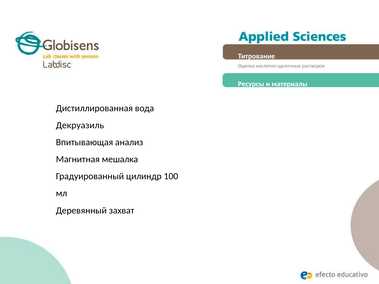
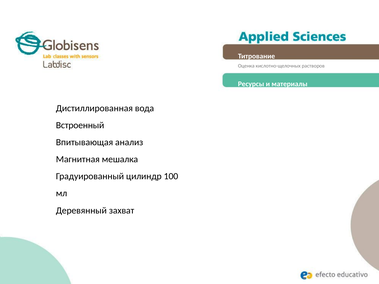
Декруазиль: Декруазиль -> Встроенный (80, 125)
